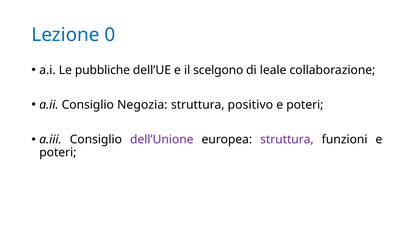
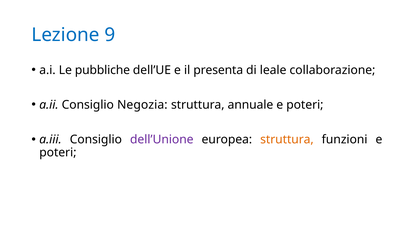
0: 0 -> 9 (110, 35)
scelgono: scelgono -> presenta (218, 70)
positivo: positivo -> annuale (250, 105)
struttura colour: purple -> orange (287, 139)
